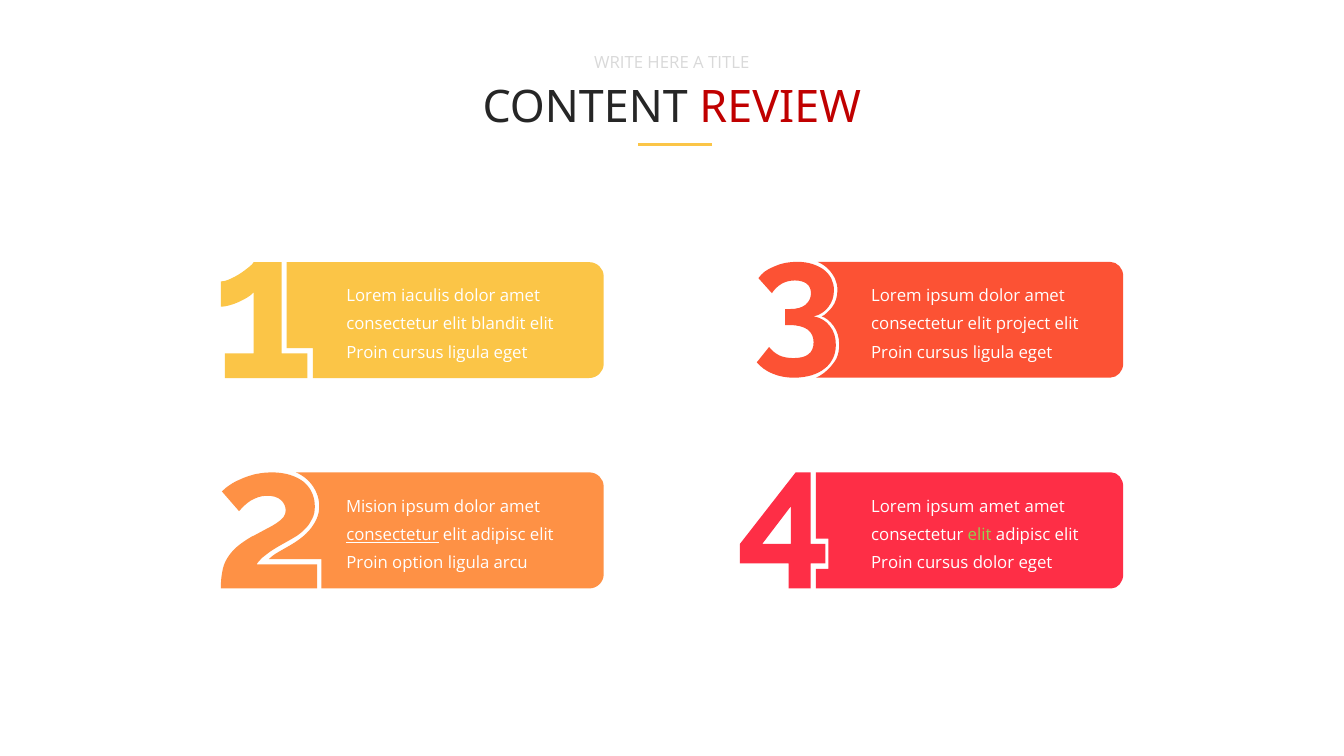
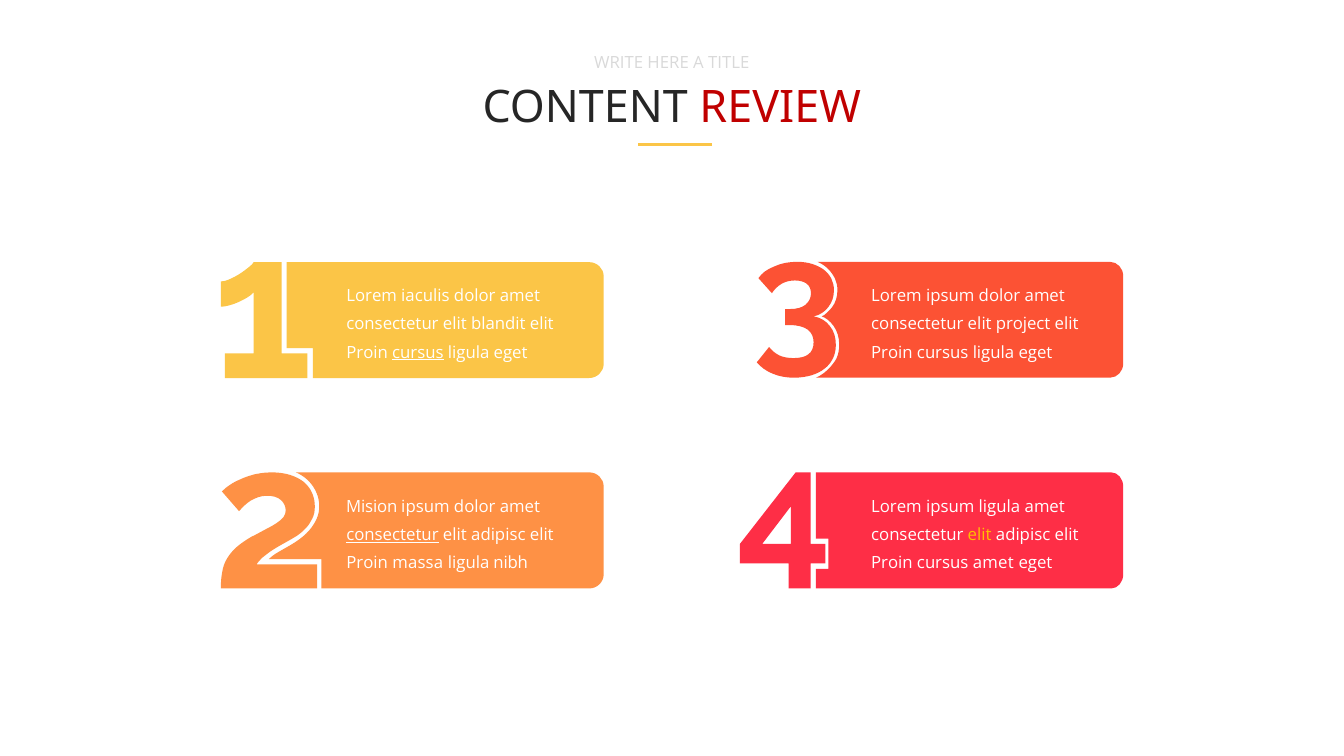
cursus underline: none -> present (418, 353)
ipsum amet: amet -> ligula (999, 507)
elit colour: light green -> yellow (980, 535)
option: option -> massa (418, 563)
arcu: arcu -> nibh (511, 563)
cursus dolor: dolor -> amet (993, 563)
